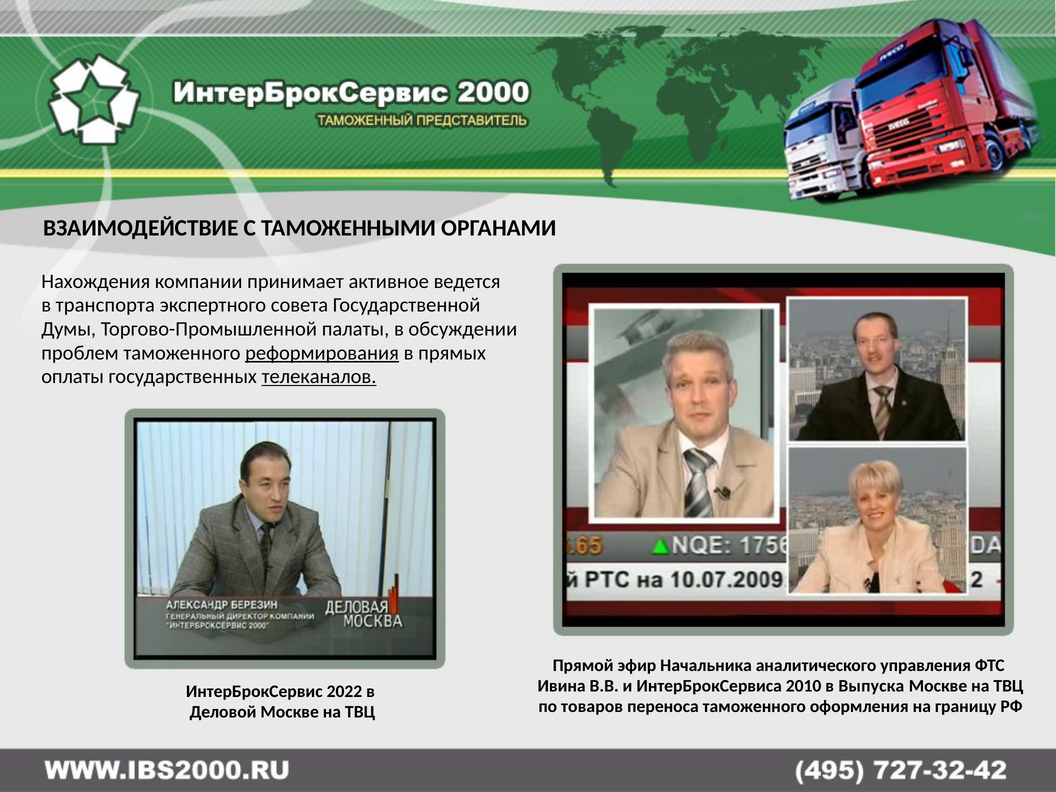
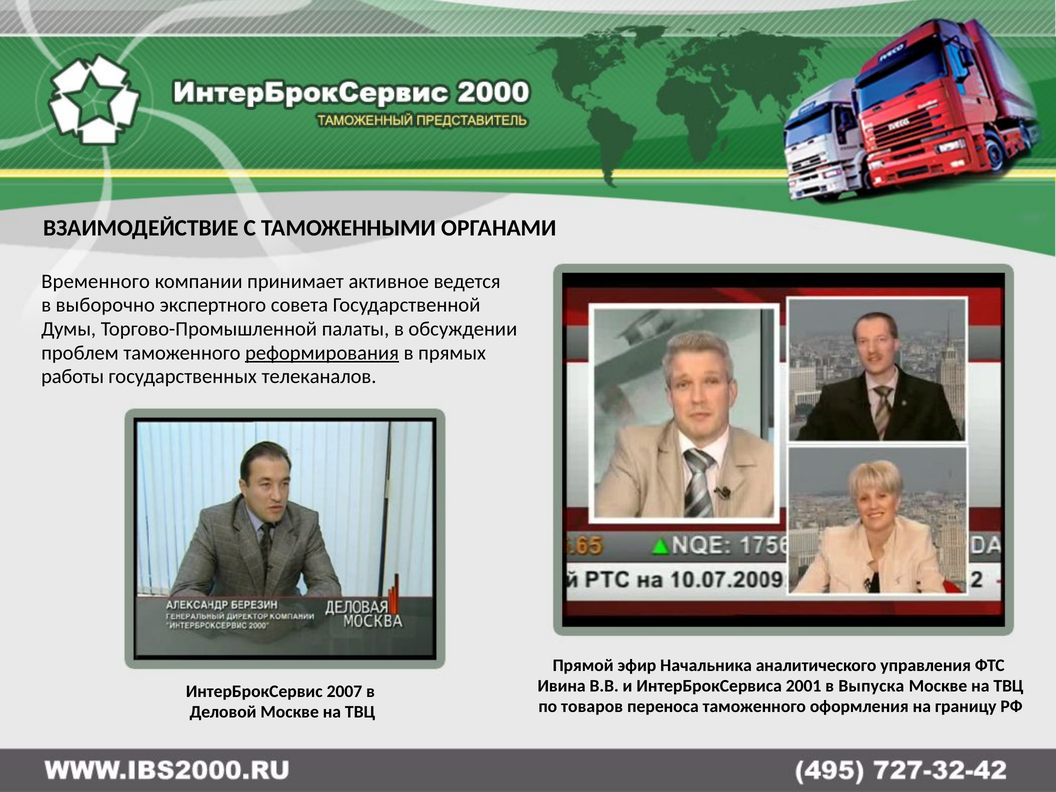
Нахождения: Нахождения -> Временного (96, 281)
транспорта: транспорта -> выборочно (105, 305)
оплаты: оплаты -> работы (73, 377)
телеканалов underline: present -> none (319, 377)
2010: 2010 -> 2001 (804, 686)
2022: 2022 -> 2007 (344, 692)
